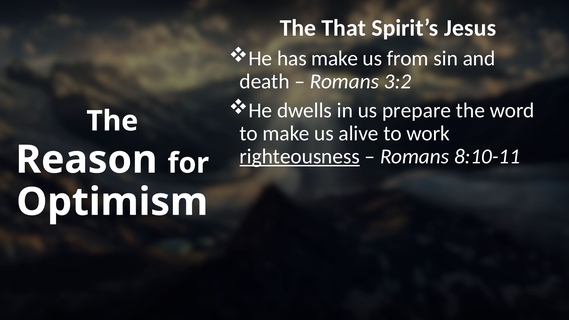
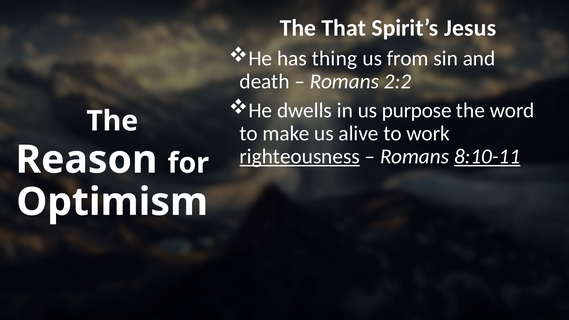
has make: make -> thing (335, 58)
3:2: 3:2 -> 2:2 (398, 81)
prepare: prepare -> purpose (417, 110)
8:10-11 underline: none -> present (487, 156)
